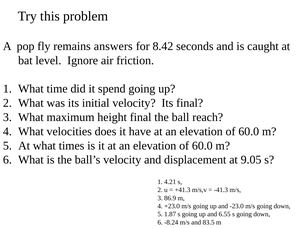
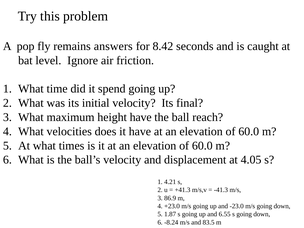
height final: final -> have (141, 117)
9.05: 9.05 -> 4.05 (251, 160)
